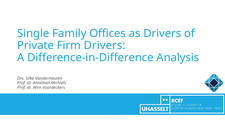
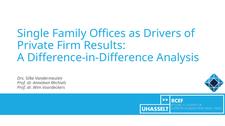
Firm Drivers: Drivers -> Results (105, 46)
